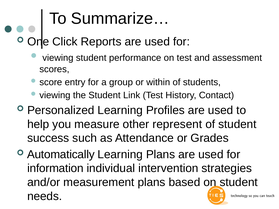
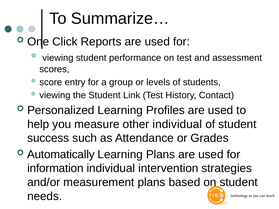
within: within -> levels (158, 82)
other represent: represent -> individual (177, 124)
